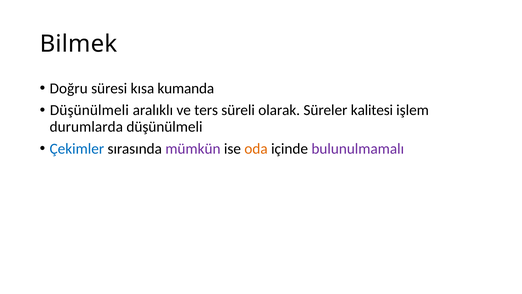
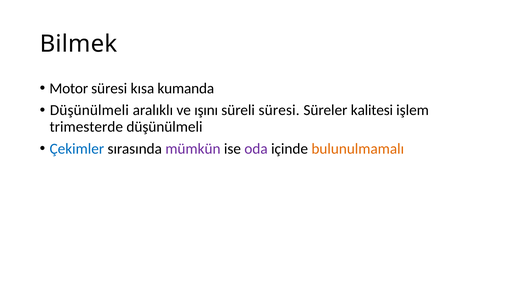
Doğru: Doğru -> Motor (69, 88)
ters: ters -> ışını (206, 110)
süreli olarak: olarak -> süresi (279, 110)
durumlarda: durumlarda -> trimesterde (86, 127)
oda colour: orange -> purple (256, 148)
bulunulmamalı colour: purple -> orange (358, 148)
